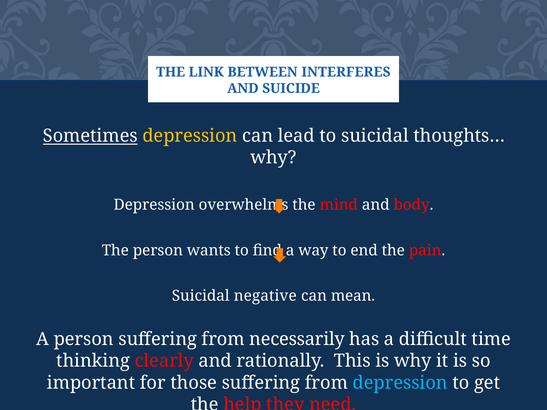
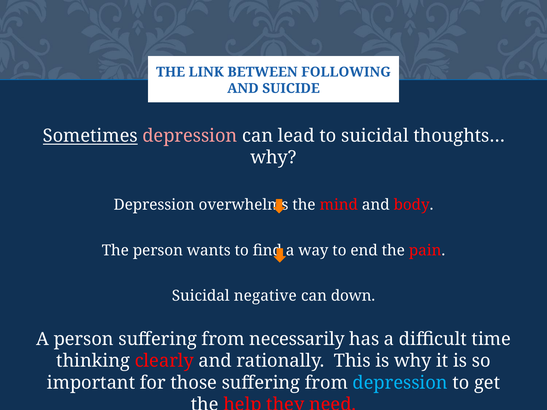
INTERFERES: INTERFERES -> FOLLOWING (346, 72)
depression colour: yellow -> pink (190, 136)
mean: mean -> down (353, 296)
